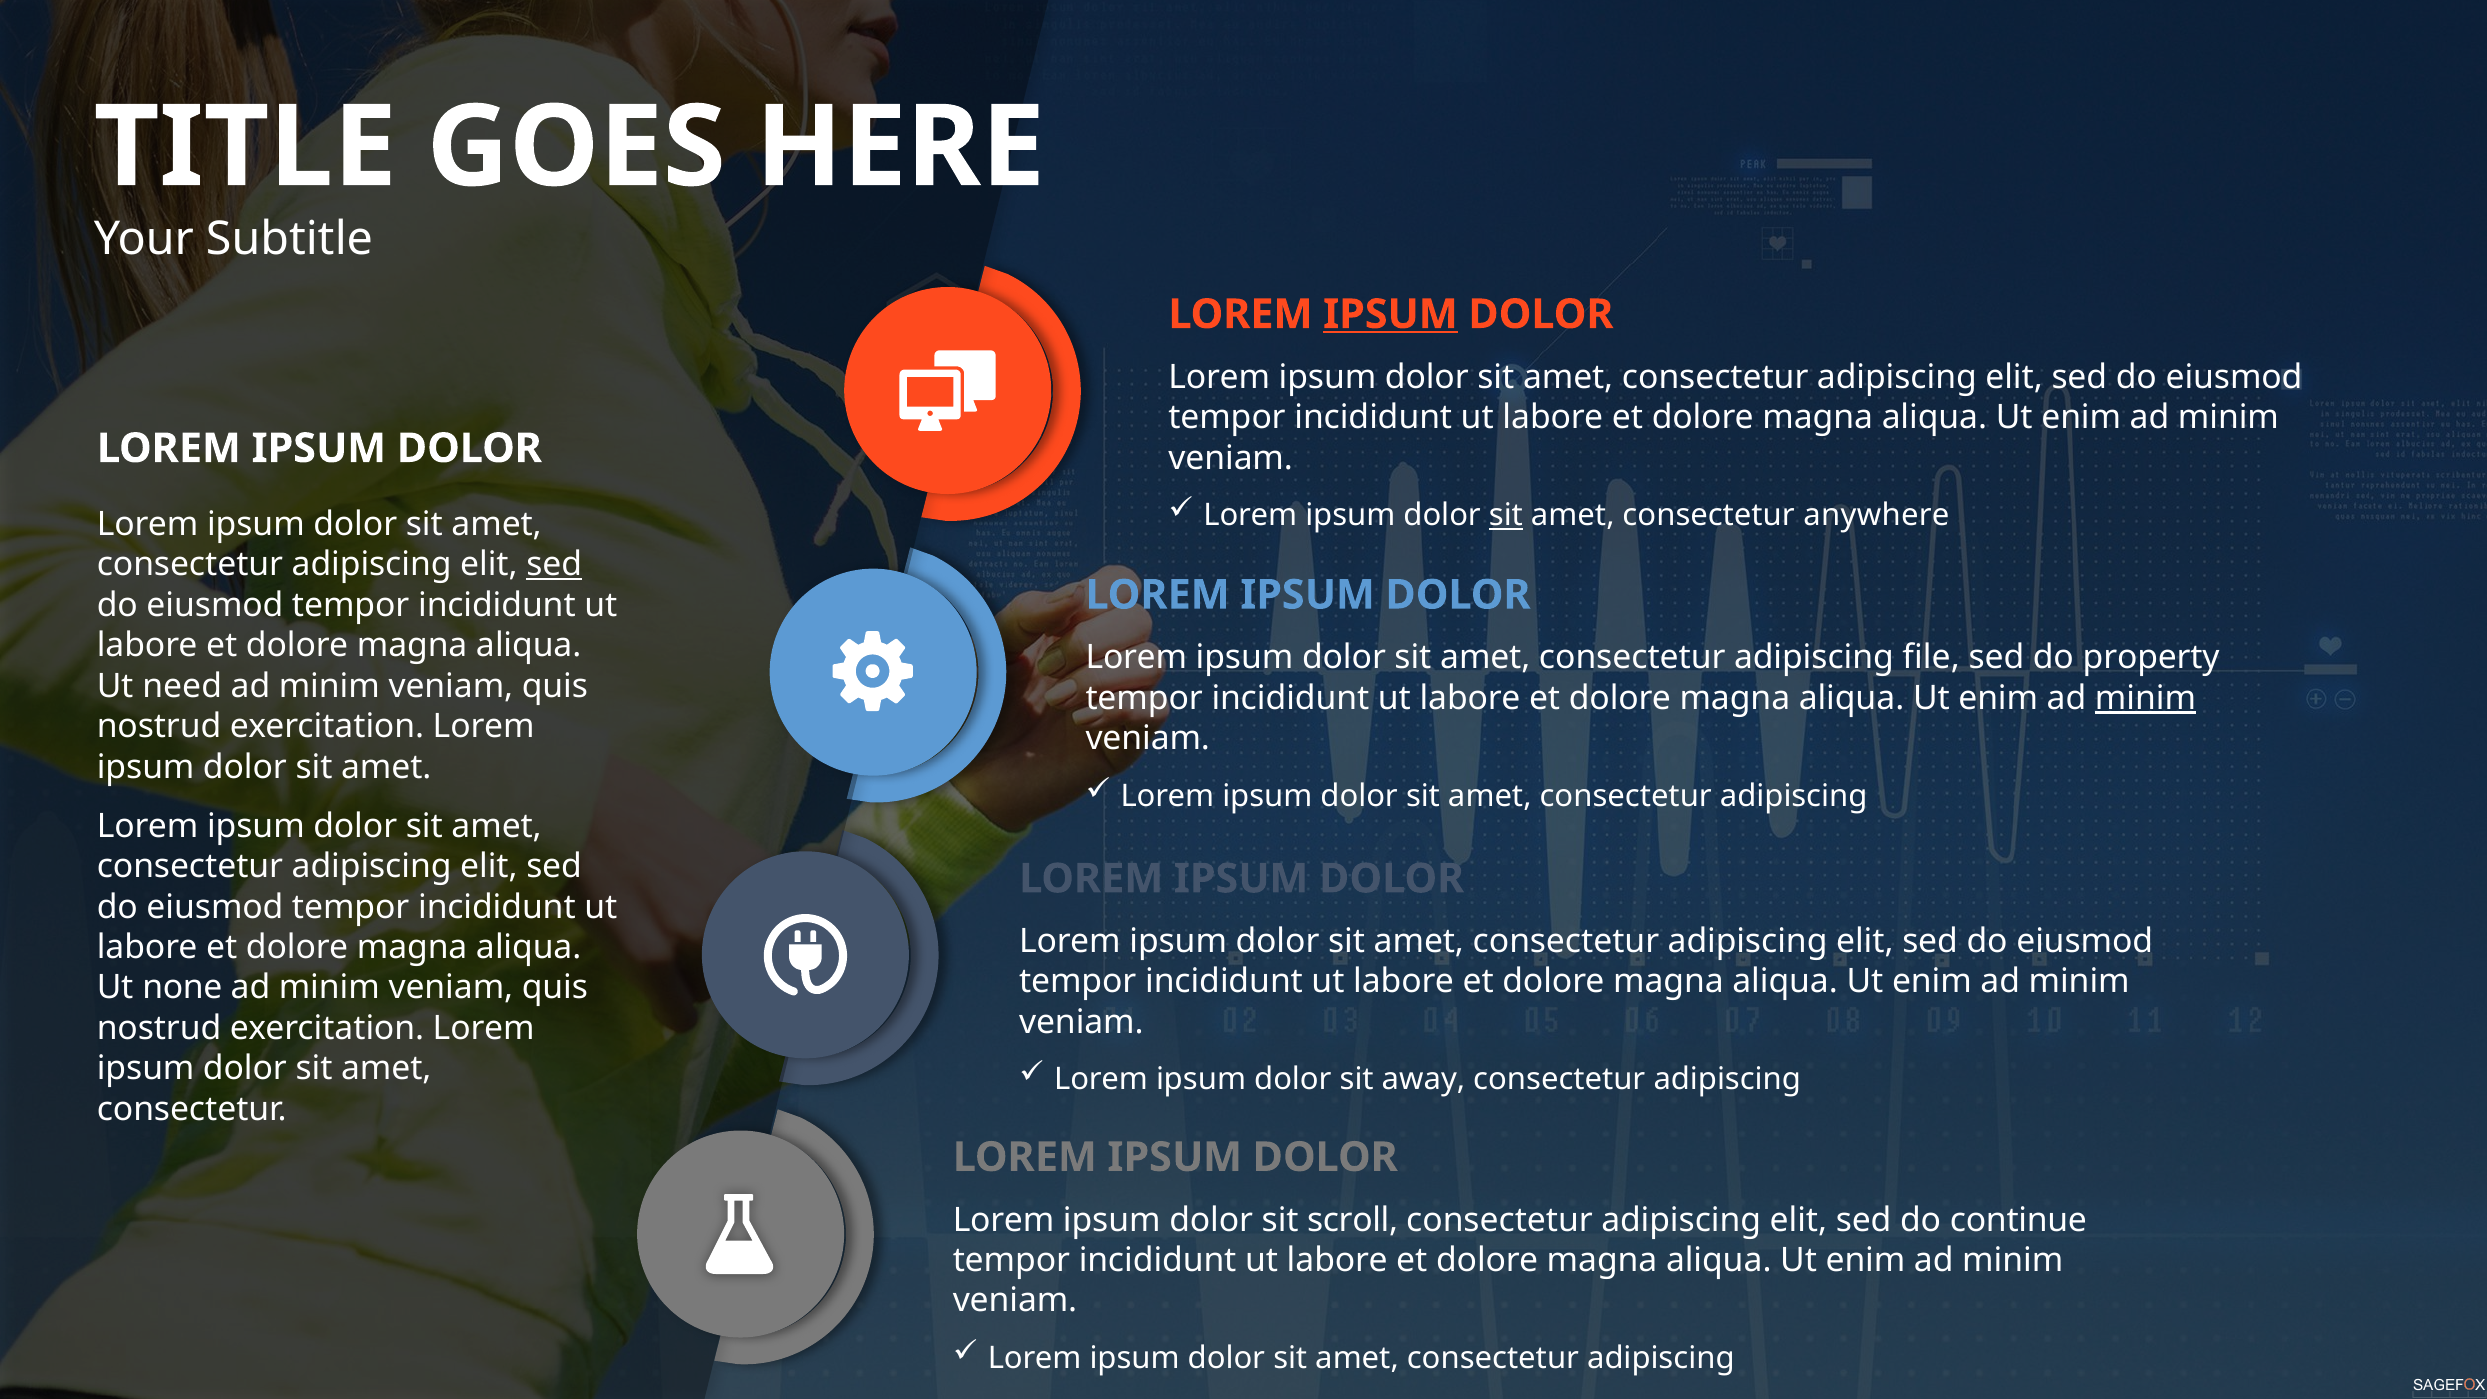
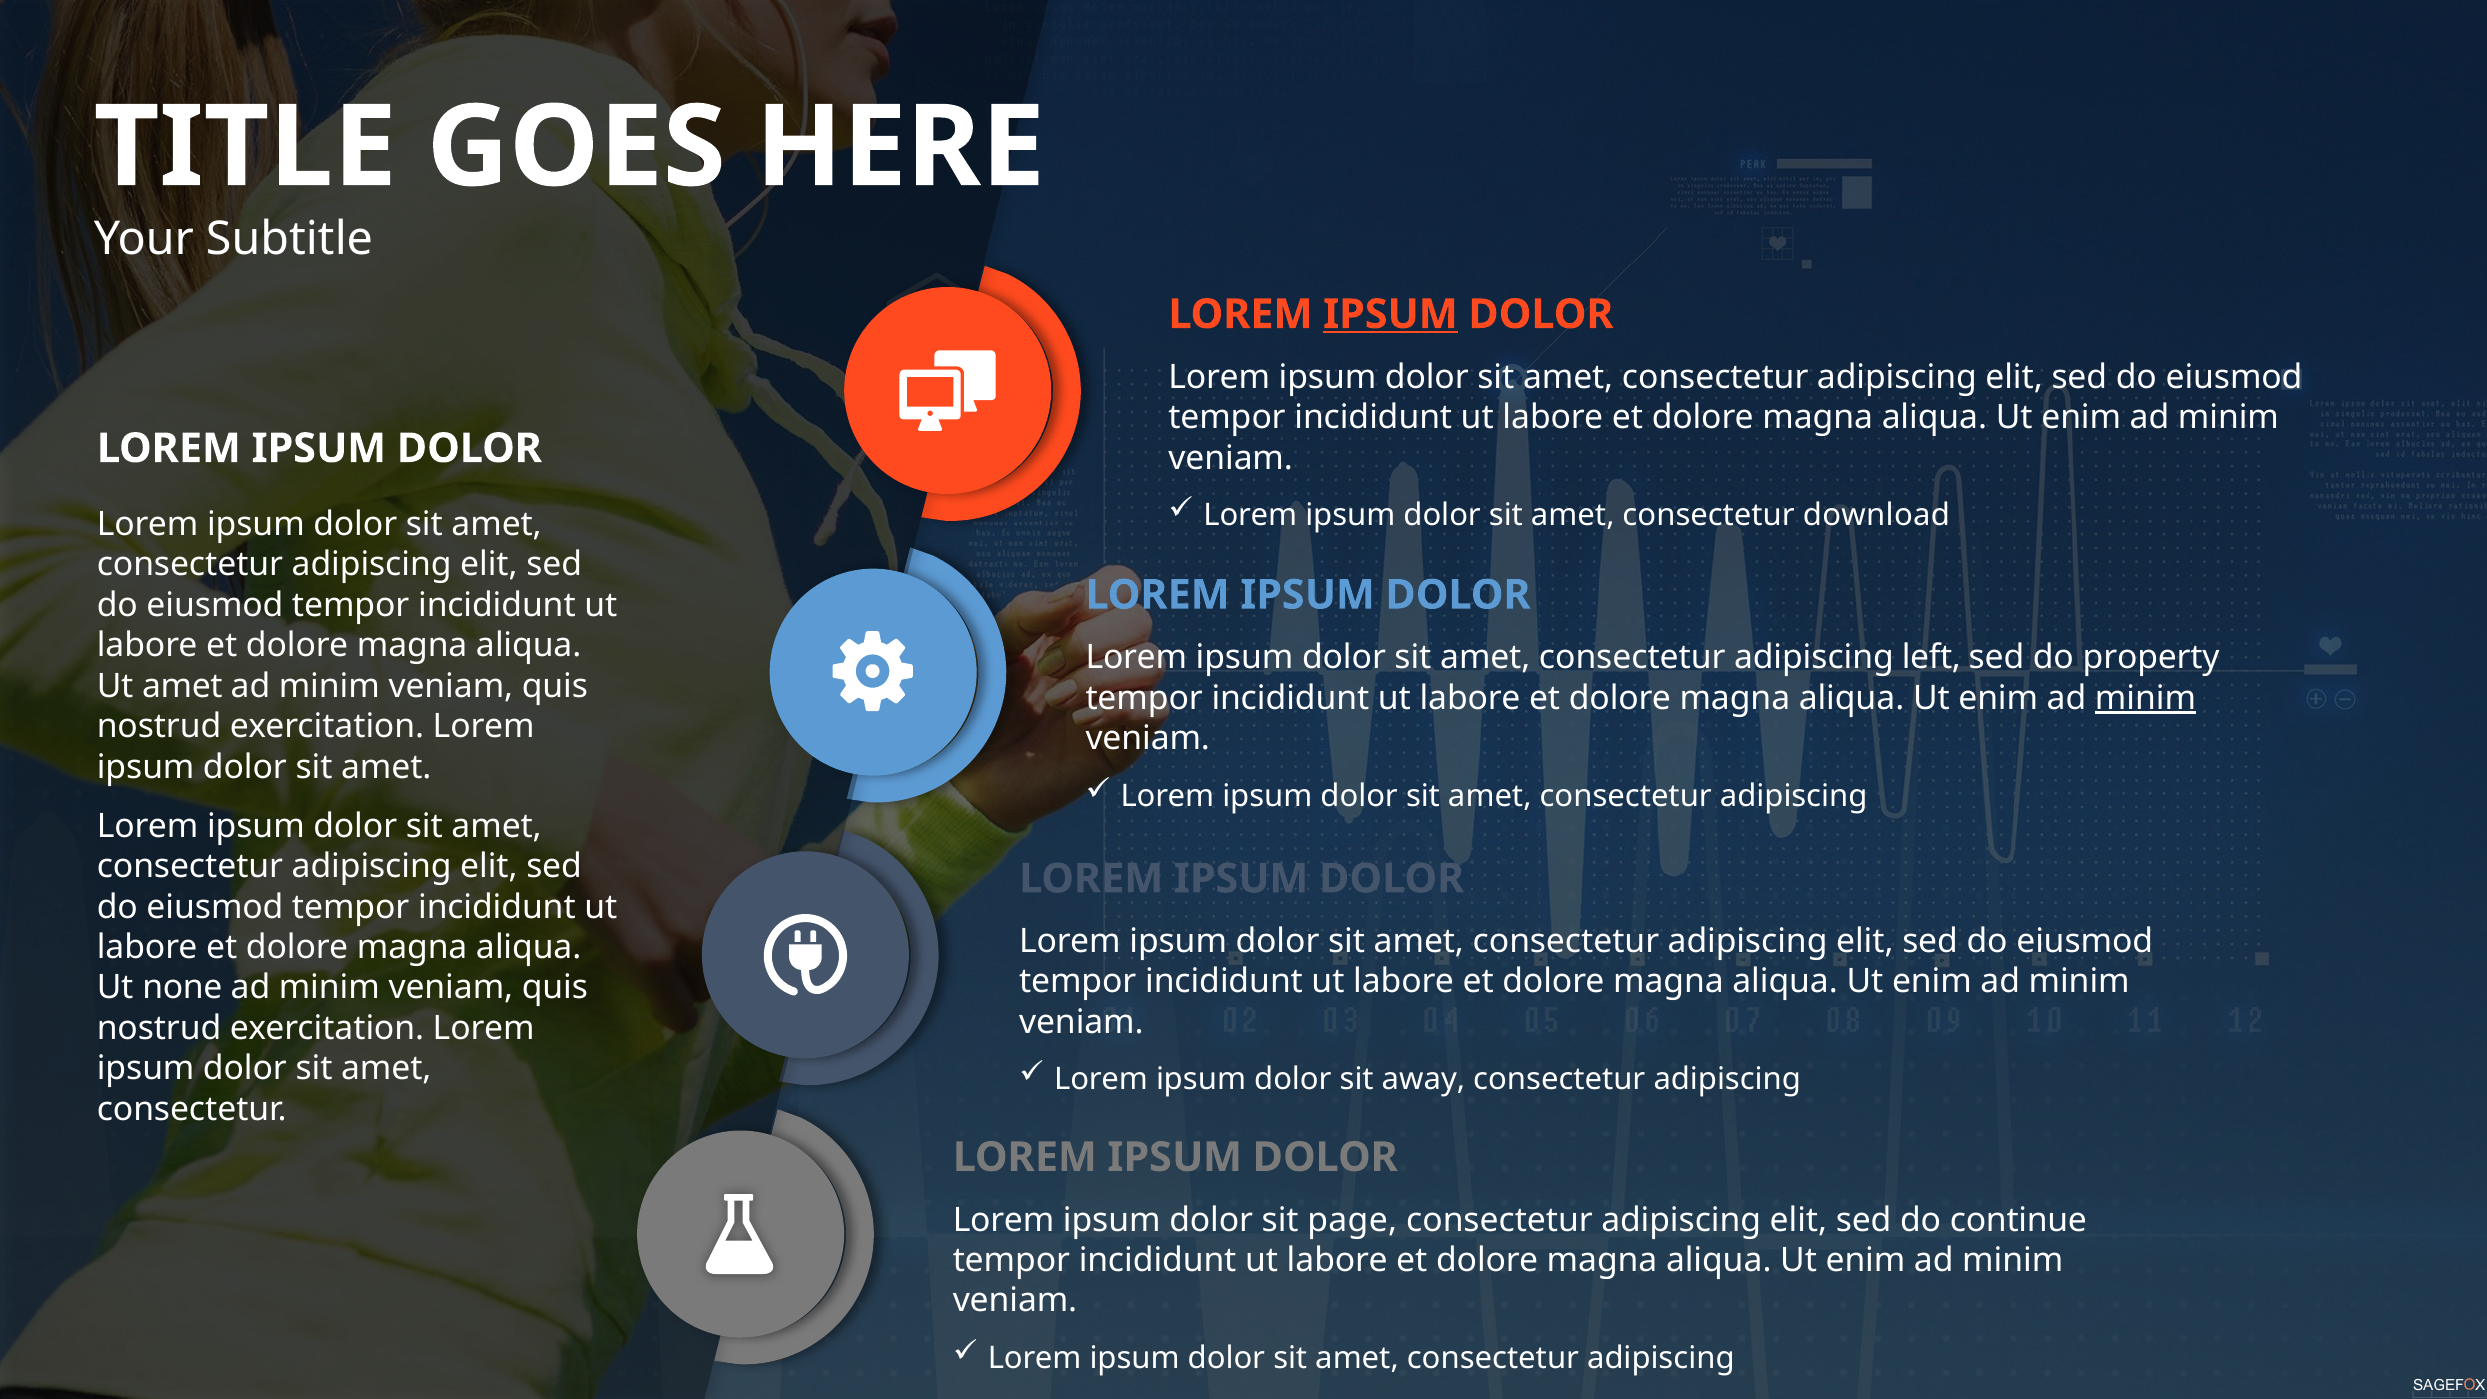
sit underline: present -> none (1506, 515)
anywhere: anywhere -> download (1876, 515)
sed underline: present -> none (554, 565)
file: file -> left (1931, 657)
Ut need: need -> amet (182, 686)
scroll: scroll -> page (1352, 1220)
